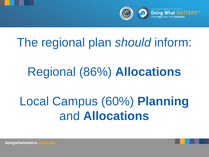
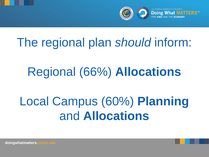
86%: 86% -> 66% (96, 72)
